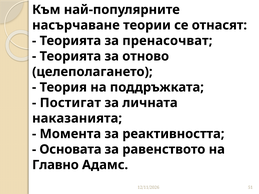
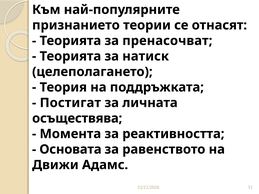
насърчаване: насърчаване -> признанието (76, 25)
отново: отново -> натиск (146, 56)
наказанията: наказанията -> осъществява (77, 118)
Главно: Главно -> Движи (55, 165)
